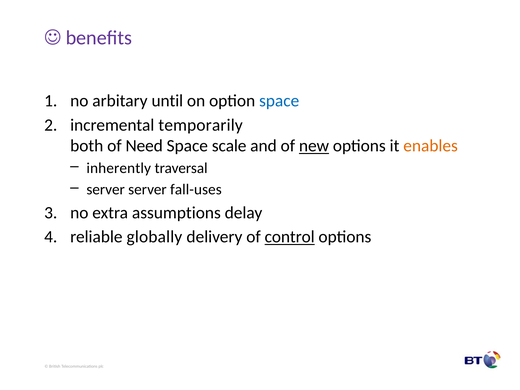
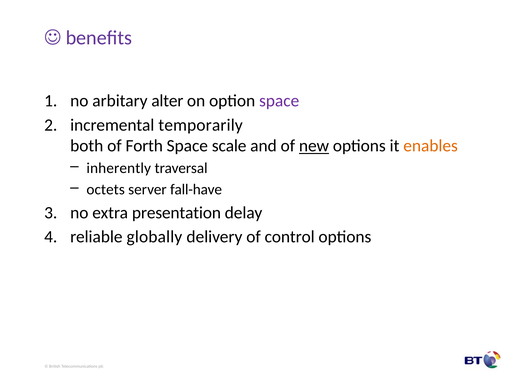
until: until -> alter (167, 101)
space colour: blue -> purple (279, 101)
Need: Need -> Forth (144, 146)
server: server -> octets (106, 190)
fall-uses: fall-uses -> fall-have (196, 190)
assumptions: assumptions -> presentation (176, 213)
control underline: present -> none (290, 237)
